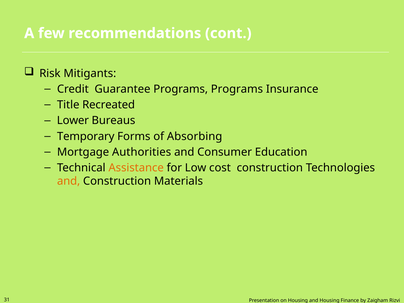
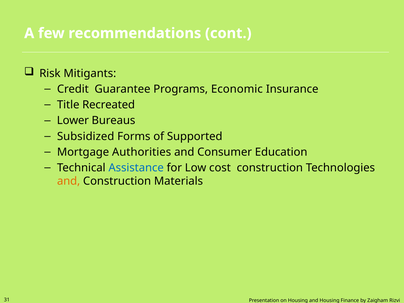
Programs Programs: Programs -> Economic (237, 89)
Temporary: Temporary -> Subsidized (86, 136)
Absorbing: Absorbing -> Supported (195, 136)
Assistance colour: orange -> blue (136, 168)
